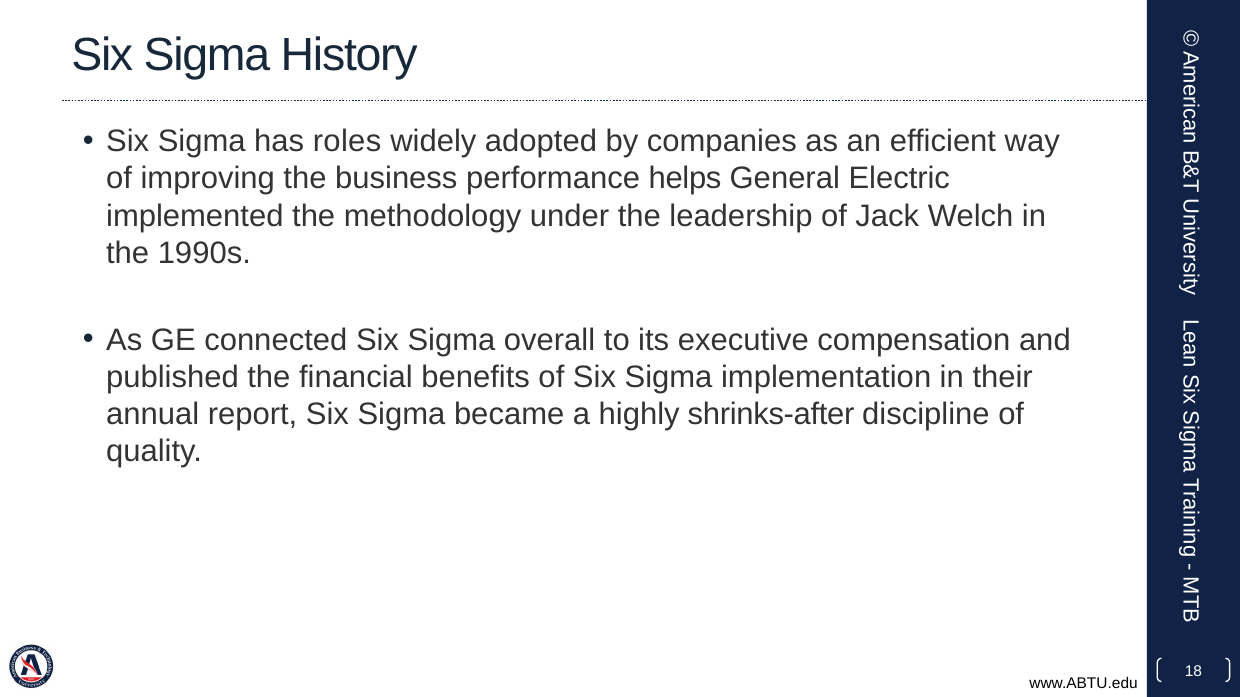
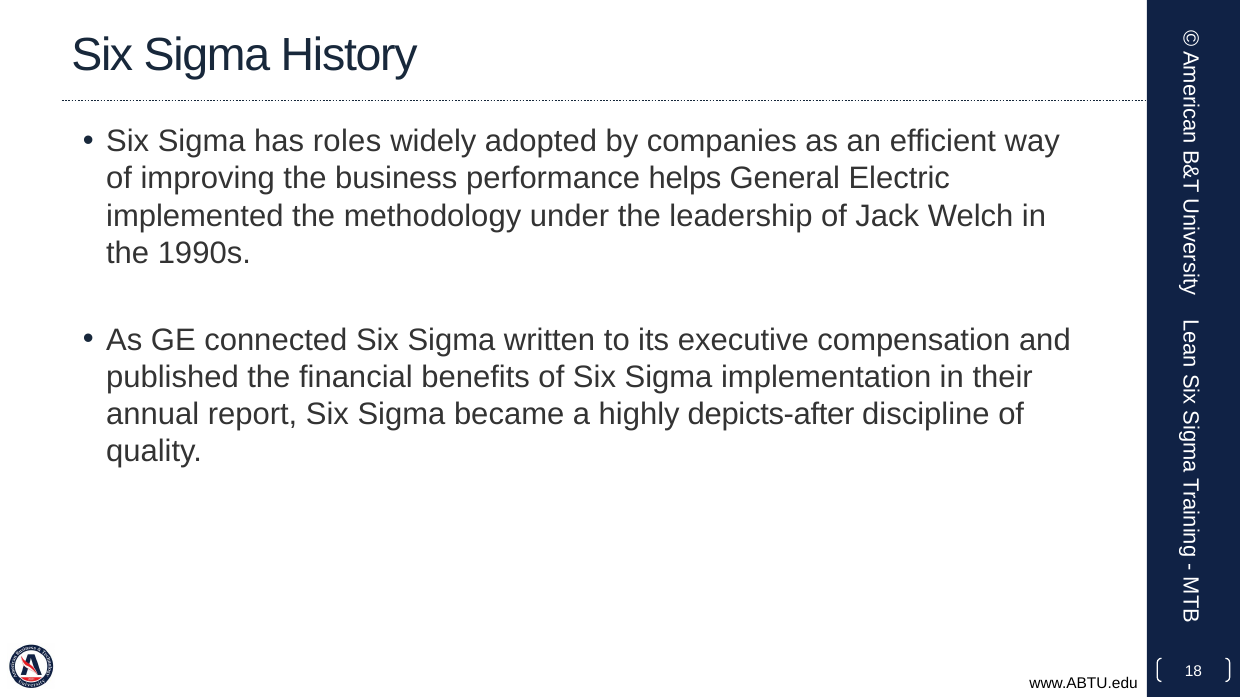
overall: overall -> written (550, 340)
shrinks-after: shrinks-after -> depicts-after (771, 414)
